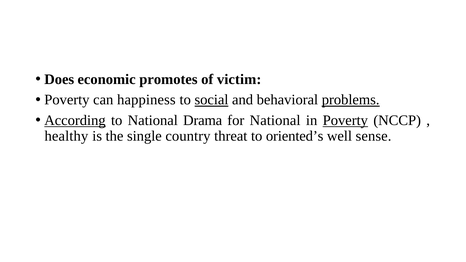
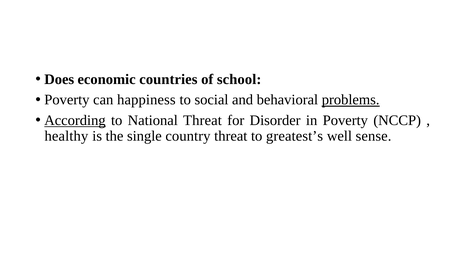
promotes: promotes -> countries (168, 79)
victim: victim -> school (239, 79)
social underline: present -> none (211, 100)
National Drama: Drama -> Threat (202, 120)
for National: National -> Disorder (275, 120)
Poverty underline: present -> none (345, 120)
oriented’s: oriented’s -> greatest’s (295, 136)
